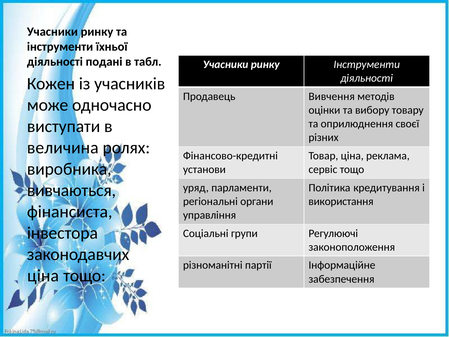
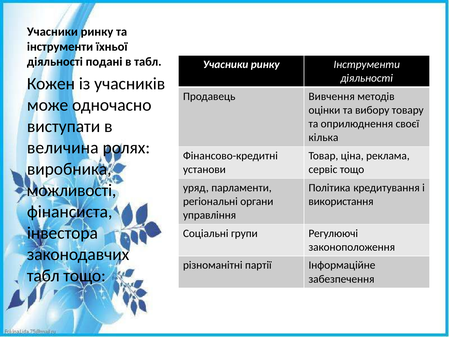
різних: різних -> кілька (323, 137)
вивчаються: вивчаються -> можливості (71, 190)
ціна: ціна -> табл (43, 276)
